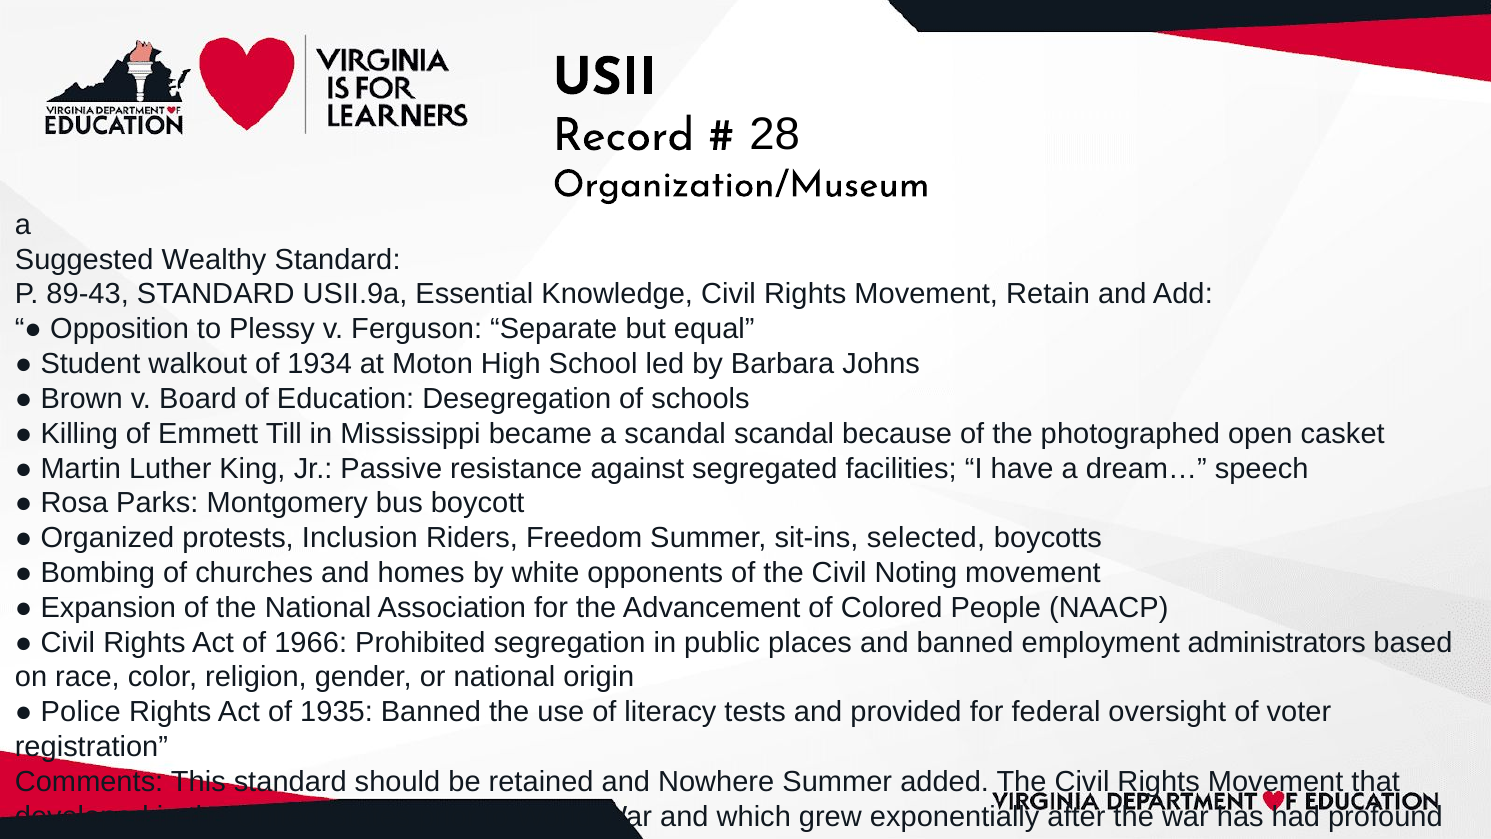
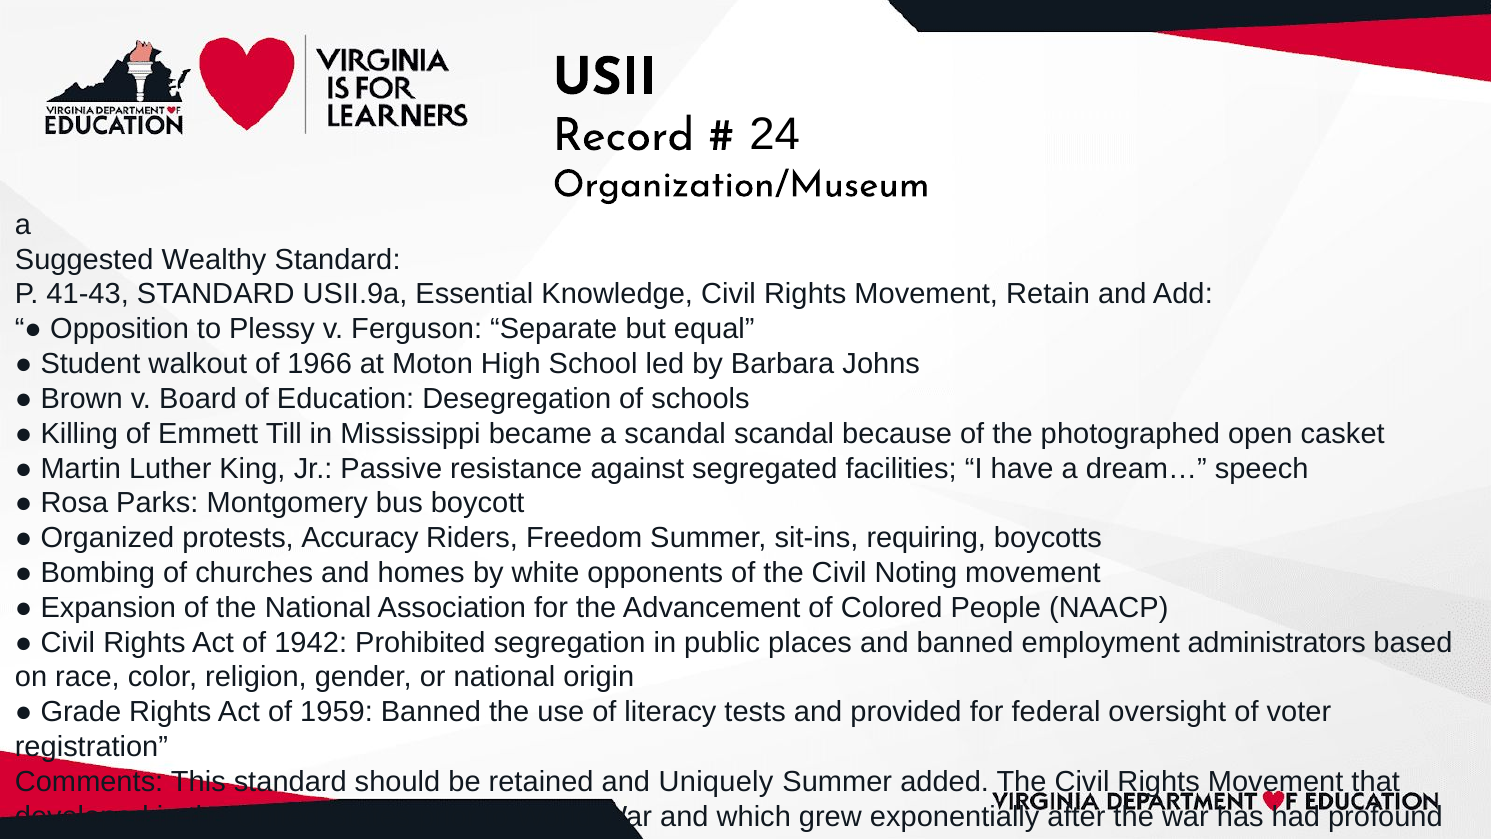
28: 28 -> 24 (775, 135)
89-43: 89-43 -> 41-43 (88, 294)
1934: 1934 -> 1966 (320, 364)
Inclusion: Inclusion -> Accuracy (360, 538)
selected: selected -> requiring (926, 538)
1966: 1966 -> 1942 (311, 642)
Police: Police -> Grade (81, 712)
1935: 1935 -> 1959 (337, 712)
Nowhere: Nowhere -> Uniquely (716, 782)
